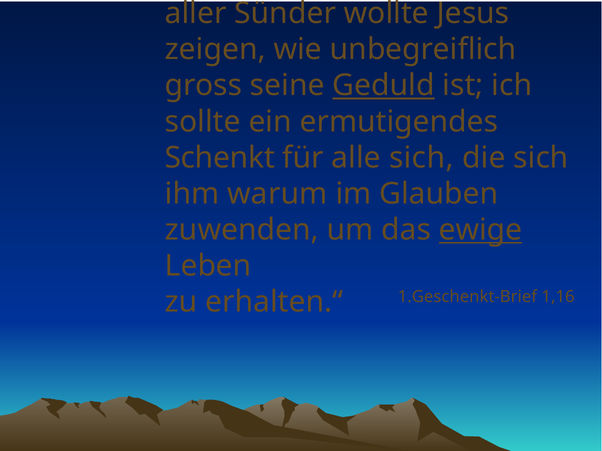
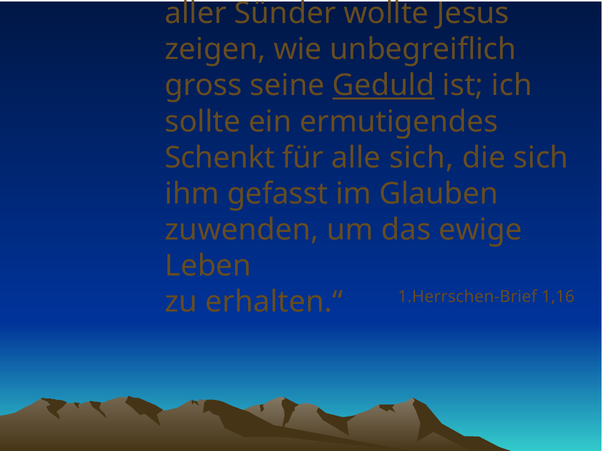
warum: warum -> gefasst (278, 194)
ewige underline: present -> none (480, 230)
1.Geschenkt-Brief: 1.Geschenkt-Brief -> 1.Herrschen-Brief (467, 297)
